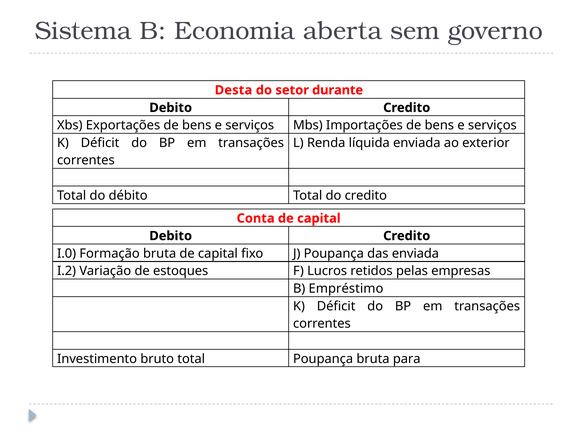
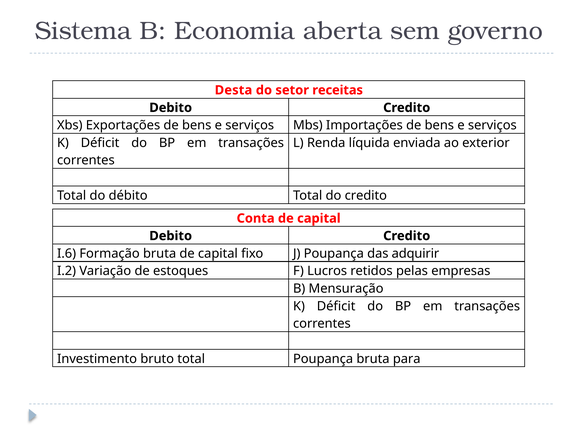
durante: durante -> receitas (338, 90)
I.0: I.0 -> I.6 (67, 254)
das enviada: enviada -> adquirir (415, 254)
Empréstimo: Empréstimo -> Mensuração (346, 289)
